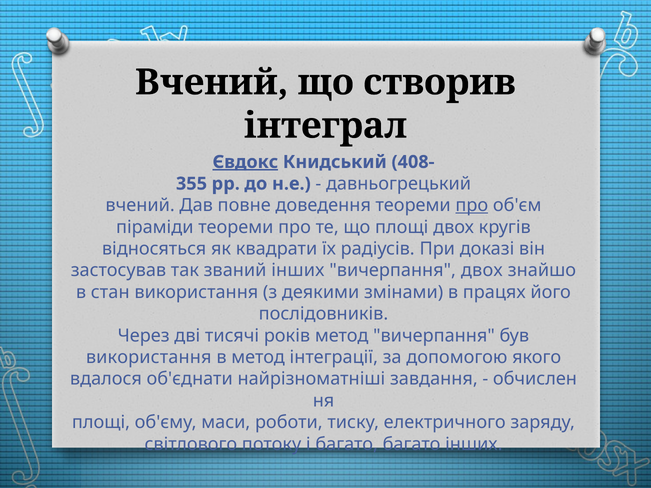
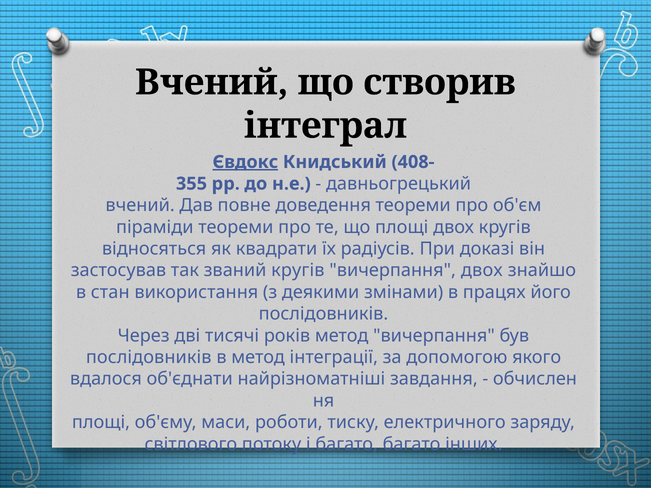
про underline: present -> none (472, 206)
званий інших: інших -> кругів (298, 271)
використання: використання -> послідовників (149, 357)
